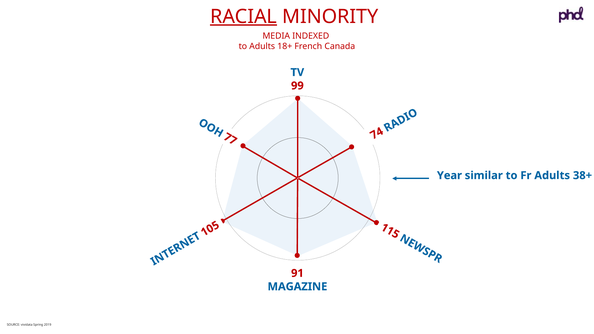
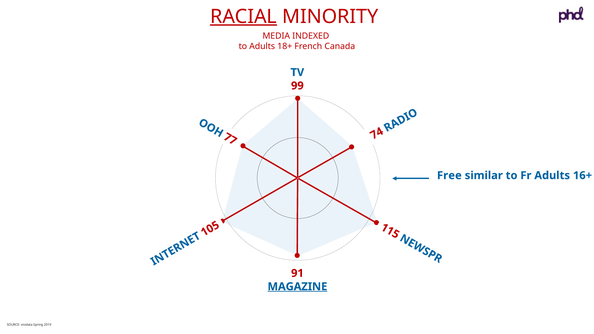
Year: Year -> Free (449, 176)
38+: 38+ -> 16+ (582, 176)
MAGAZINE underline: none -> present (297, 287)
